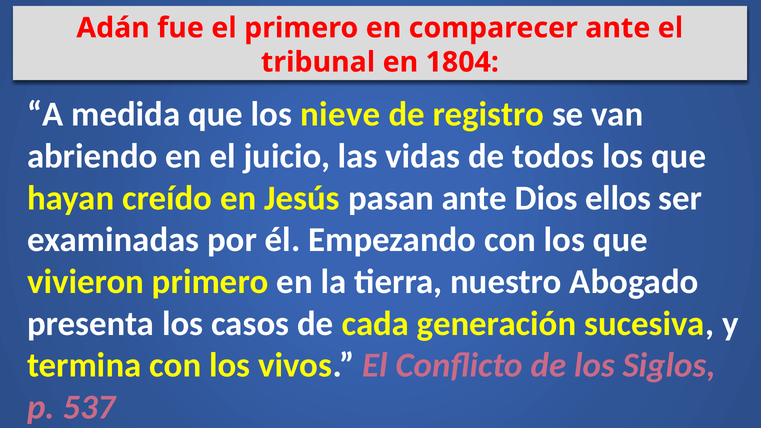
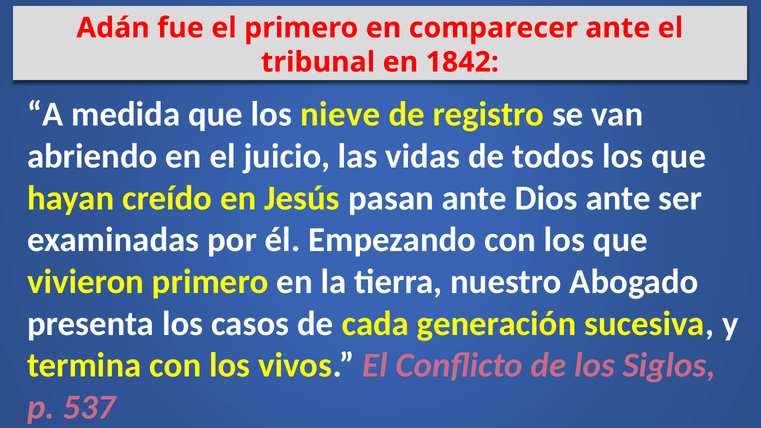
1804: 1804 -> 1842 (462, 62)
Dios ellos: ellos -> ante (618, 198)
